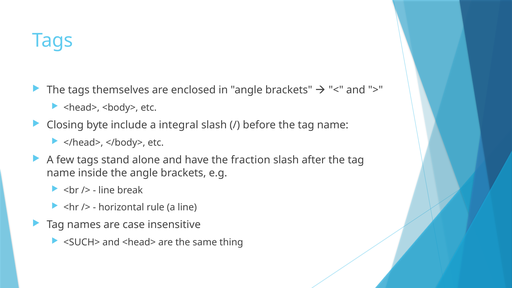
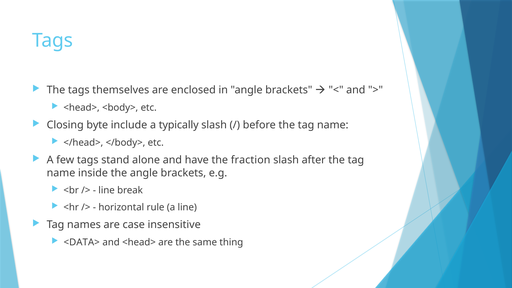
integral: integral -> typically (179, 125)
<SUCH>: <SUCH> -> <DATA> (82, 242)
